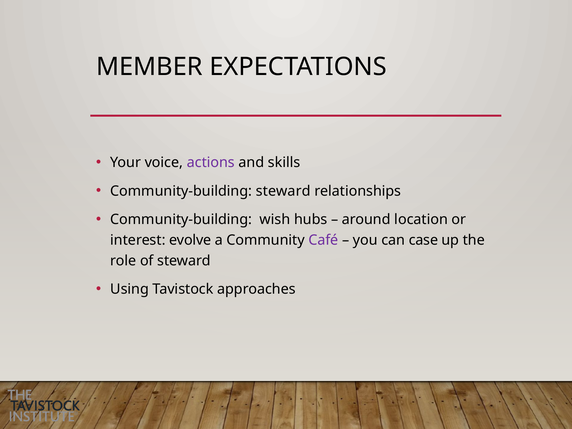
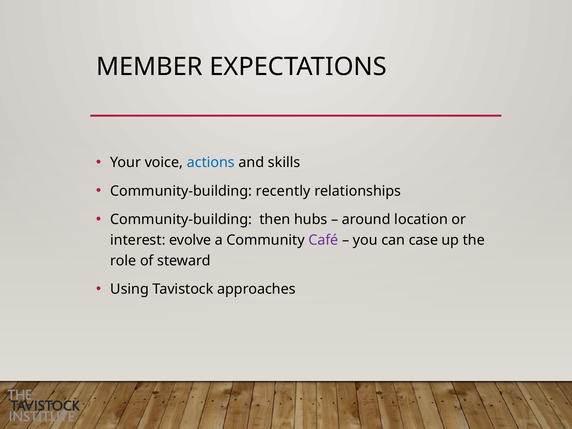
actions colour: purple -> blue (211, 162)
Community-building steward: steward -> recently (283, 191)
wish: wish -> then (275, 220)
